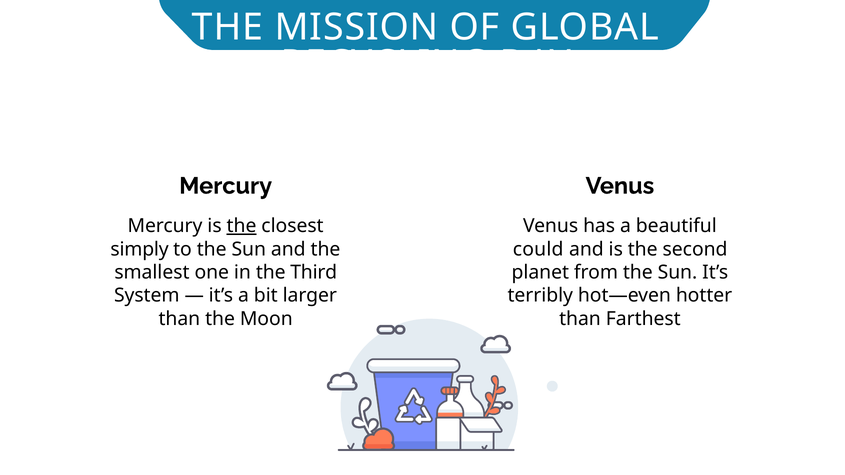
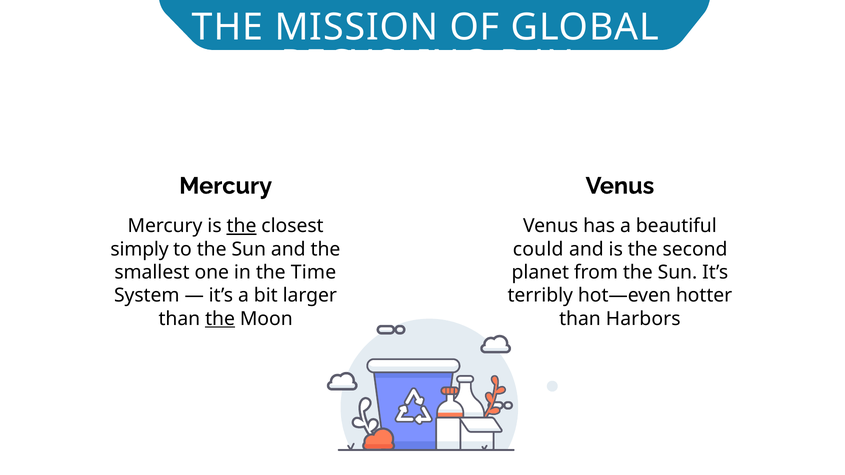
Third: Third -> Time (314, 273)
the underline: none -> present (220, 319)
Farthest: Farthest -> Harbors (643, 319)
